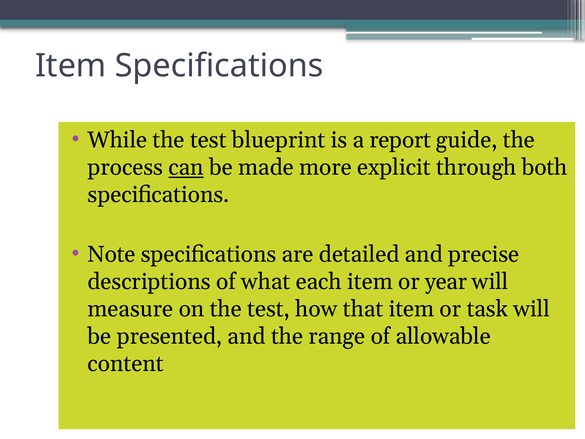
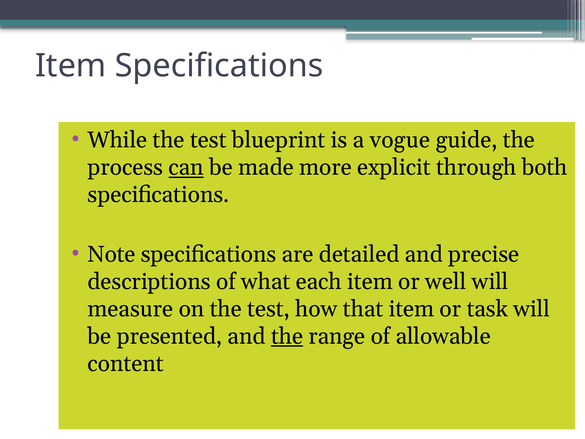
report: report -> vogue (400, 140)
year: year -> well (446, 281)
the underline: none -> present (287, 336)
